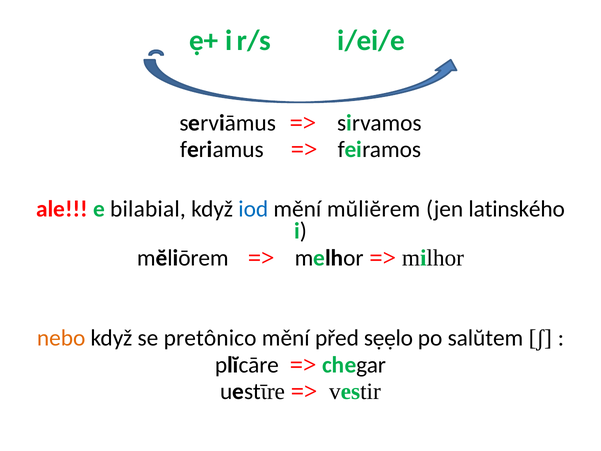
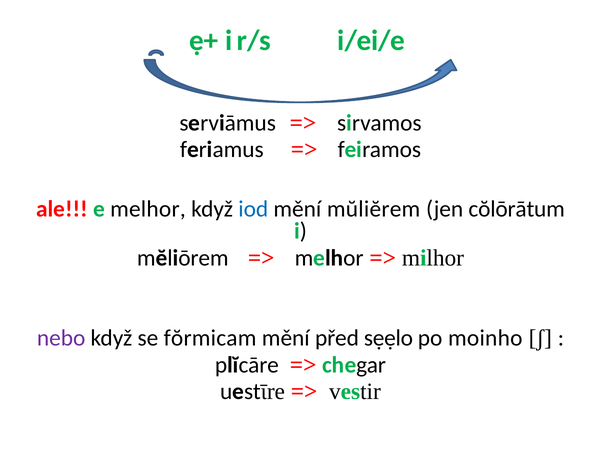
e bilabial: bilabial -> melhor (148, 209)
latinského: latinského -> cŏlōrātum (517, 209)
nebo colour: orange -> purple (61, 338)
pretônico: pretônico -> fŏrmicam (210, 338)
salŭtem: salŭtem -> moinho (485, 338)
